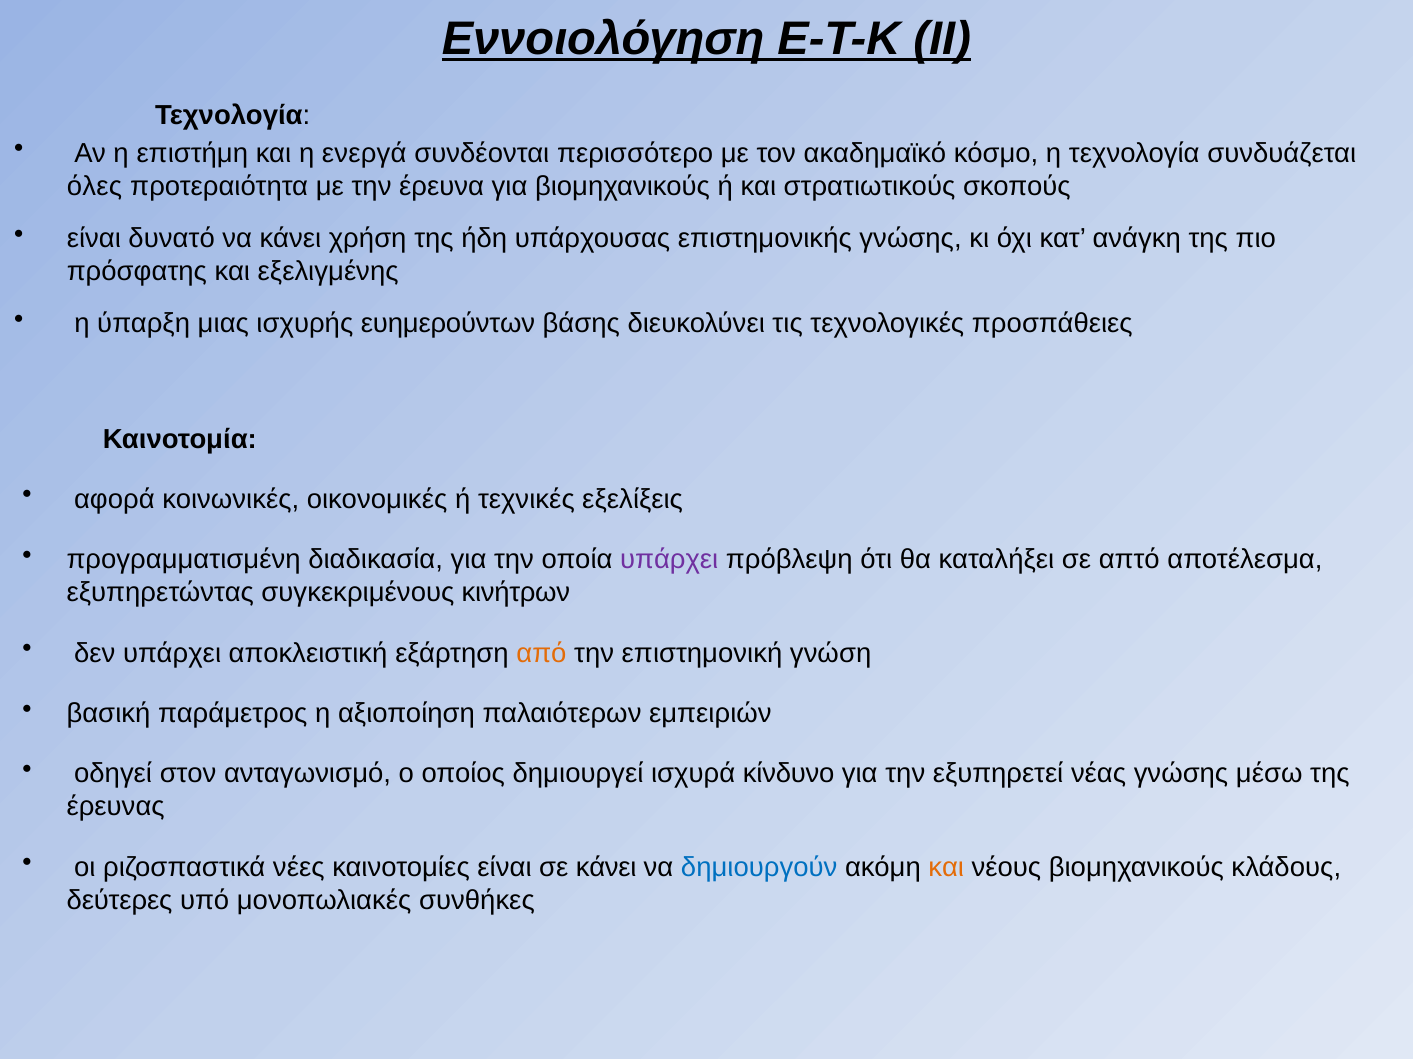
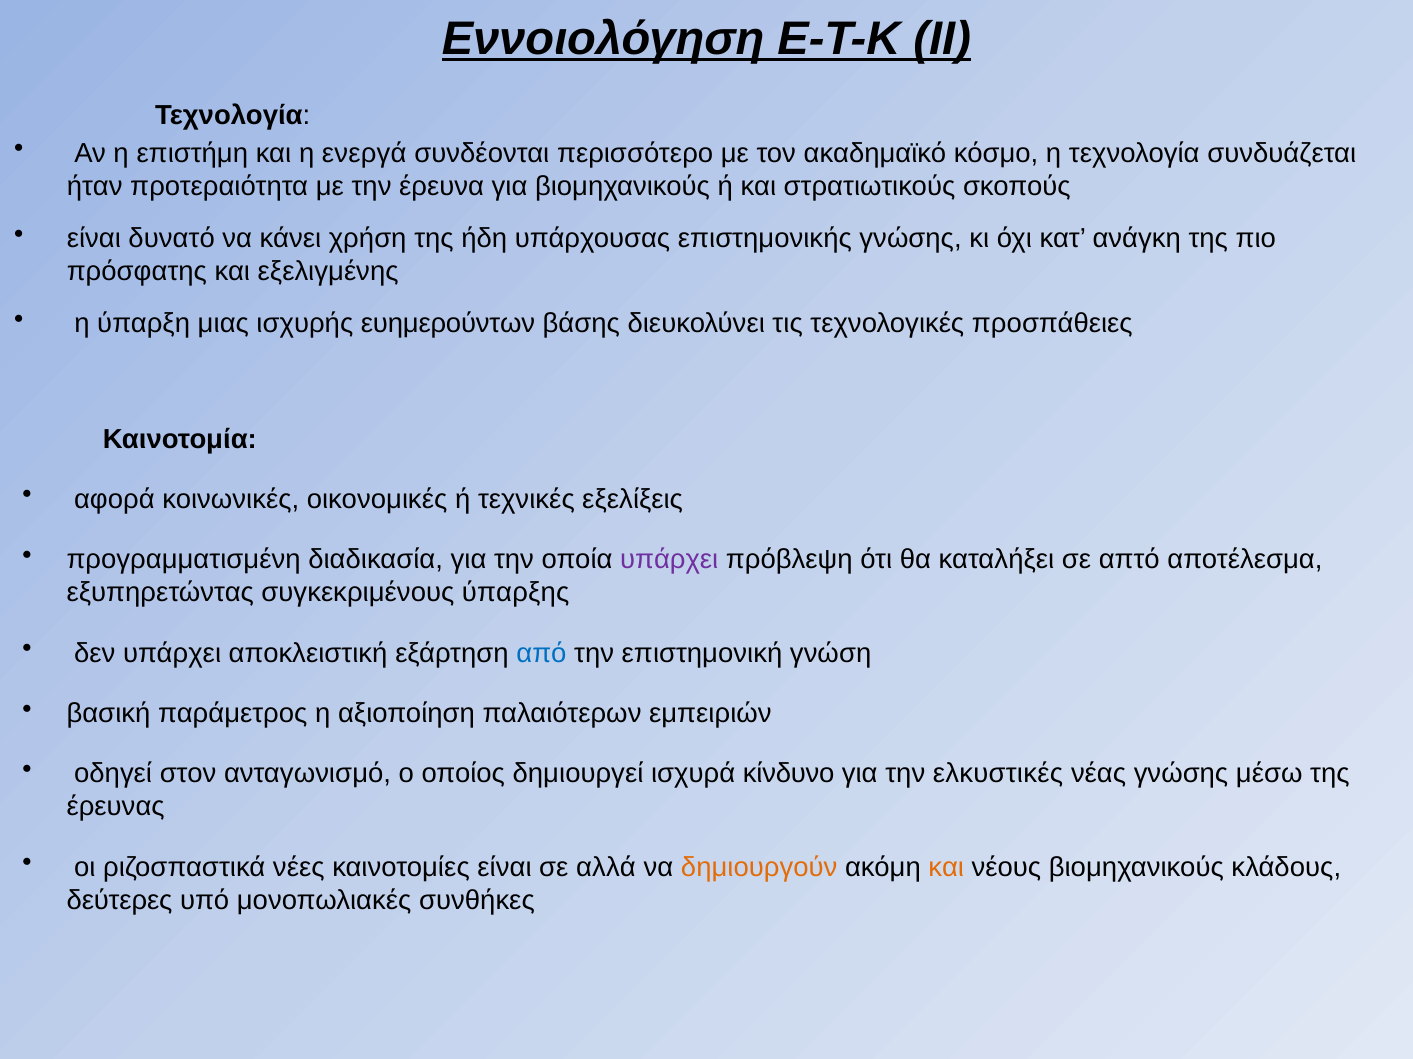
όλες: όλες -> ήταν (95, 187)
κινήτρων: κινήτρων -> ύπαρξης (516, 593)
από colour: orange -> blue (541, 654)
εξυπηρετεί: εξυπηρετεί -> ελκυστικές (998, 774)
σε κάνει: κάνει -> αλλά (606, 868)
δημιουργούν colour: blue -> orange (759, 868)
